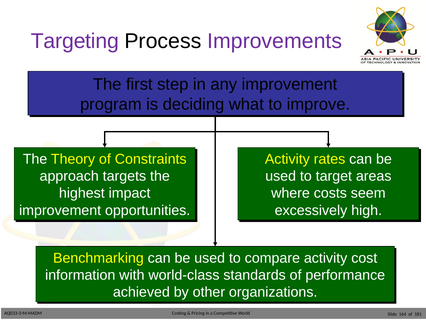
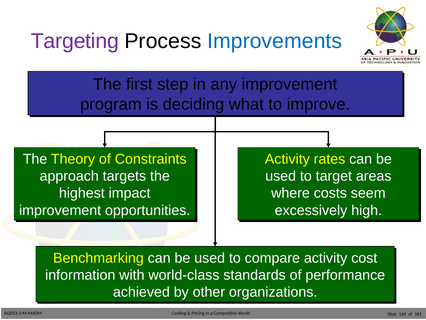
Improvements colour: purple -> blue (275, 41)
